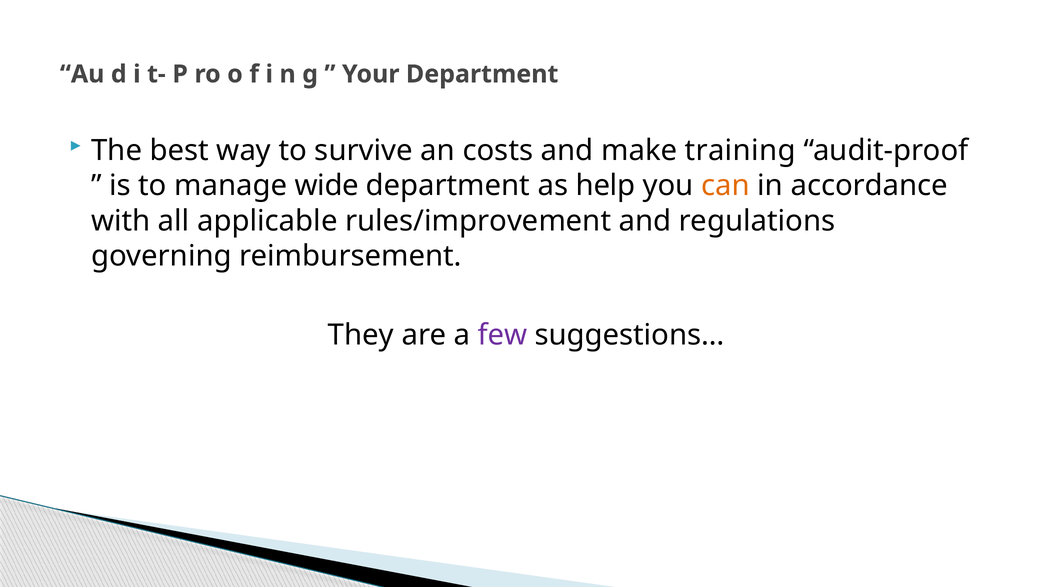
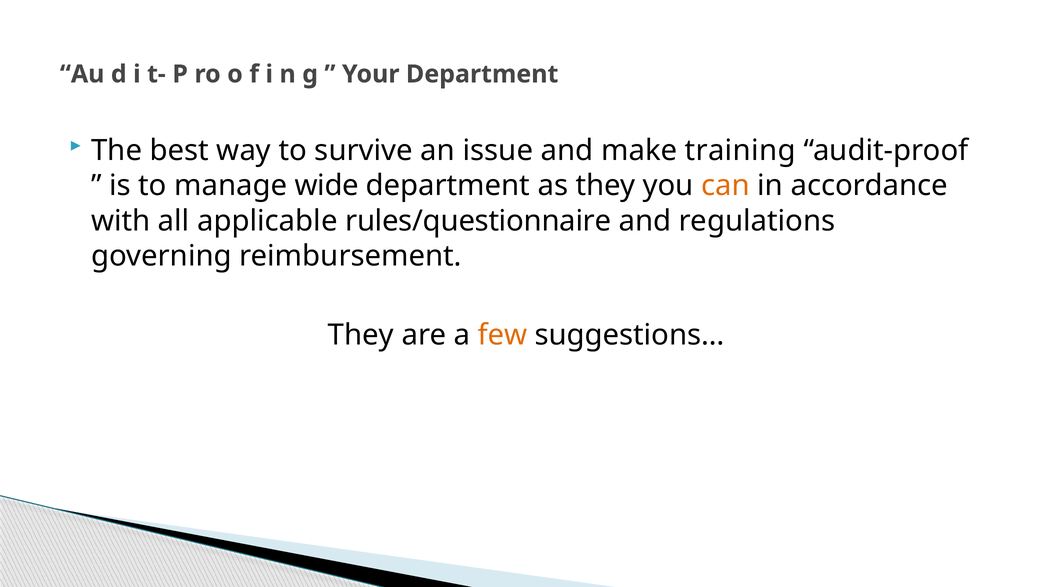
costs: costs -> issue (498, 150)
as help: help -> they (606, 185)
rules/improvement: rules/improvement -> rules/questionnaire (478, 221)
few colour: purple -> orange (503, 335)
